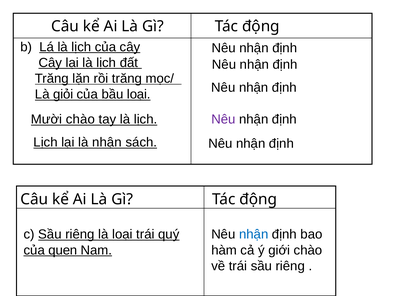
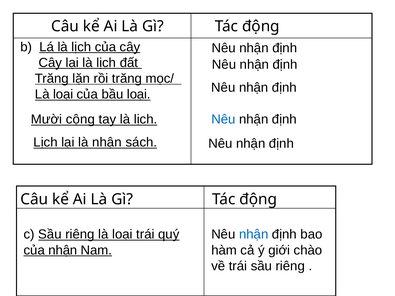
giỏi: giỏi -> loại (63, 94)
Mười chào: chào -> cộng (80, 119)
Nêu colour: purple -> blue (223, 119)
của quen: quen -> nhận (63, 250)
